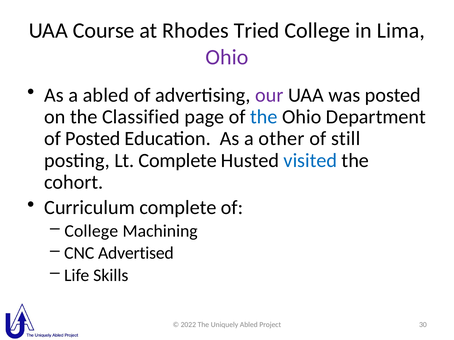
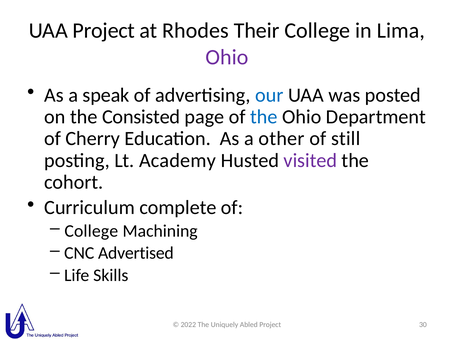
UAA Course: Course -> Project (104, 31)
Tried: Tried -> Their (257, 31)
a abled: abled -> speak (106, 95)
our colour: purple -> blue (269, 95)
Classified: Classified -> Consisted (141, 117)
of Posted: Posted -> Cherry (93, 139)
Lt Complete: Complete -> Academy (178, 161)
visited colour: blue -> purple (310, 161)
